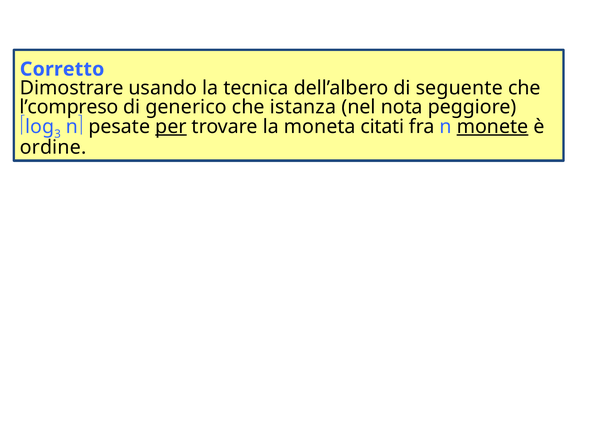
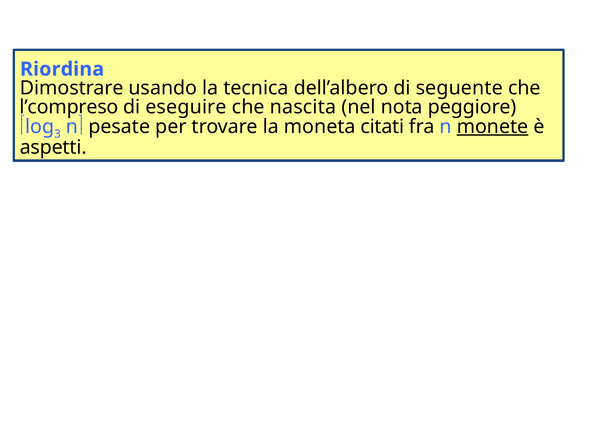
Corretto: Corretto -> Riordina (62, 69)
generico: generico -> eseguire (186, 107)
istanza: istanza -> nascita (303, 107)
per underline: present -> none (171, 126)
ordine: ordine -> aspetti (53, 147)
